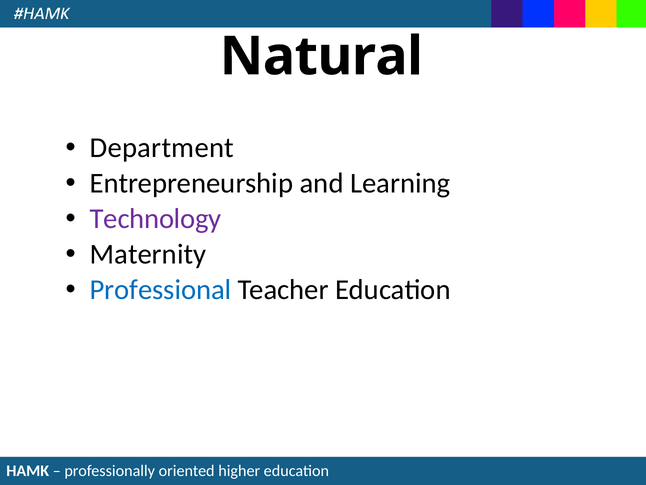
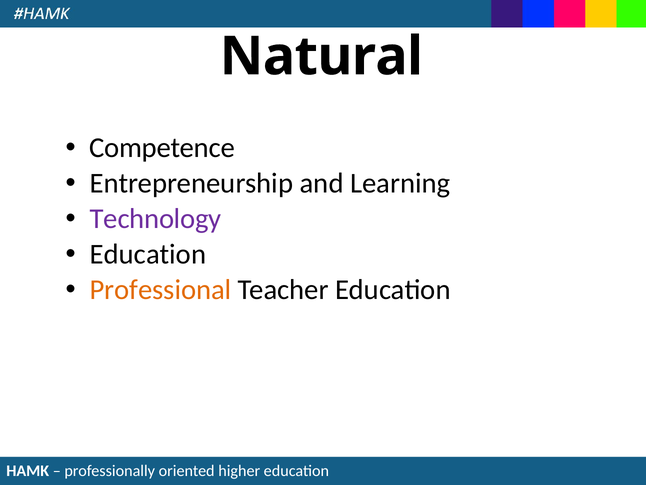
Department: Department -> Competence (162, 148)
Maternity: Maternity -> Education (148, 254)
Professional colour: blue -> orange (161, 290)
